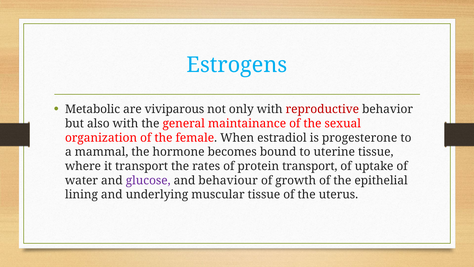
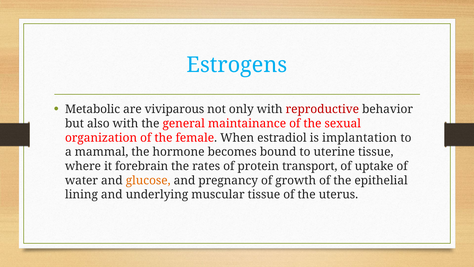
progesterone: progesterone -> implantation (360, 138)
it transport: transport -> forebrain (142, 166)
glucose colour: purple -> orange (148, 180)
behaviour: behaviour -> pregnancy (228, 180)
